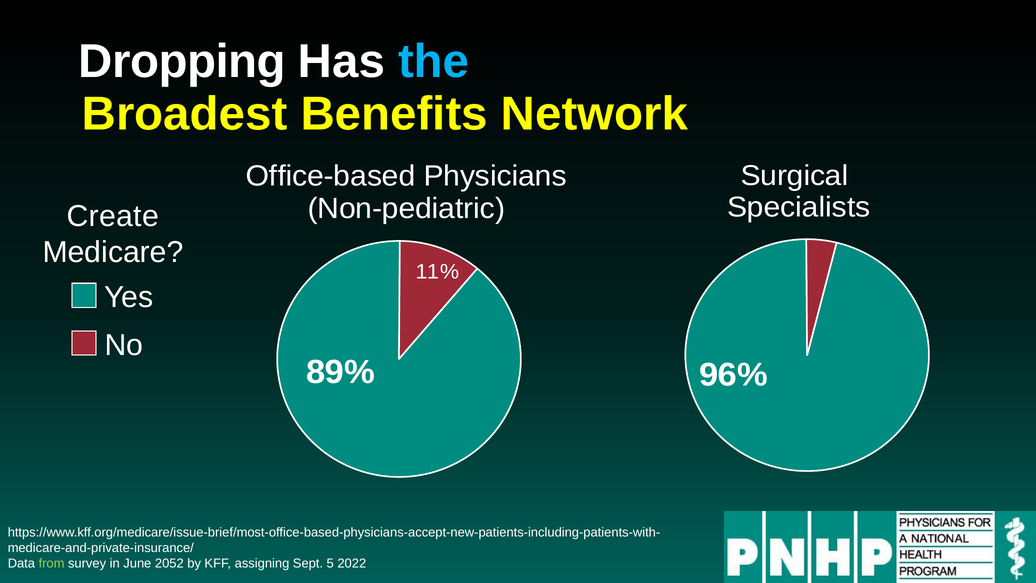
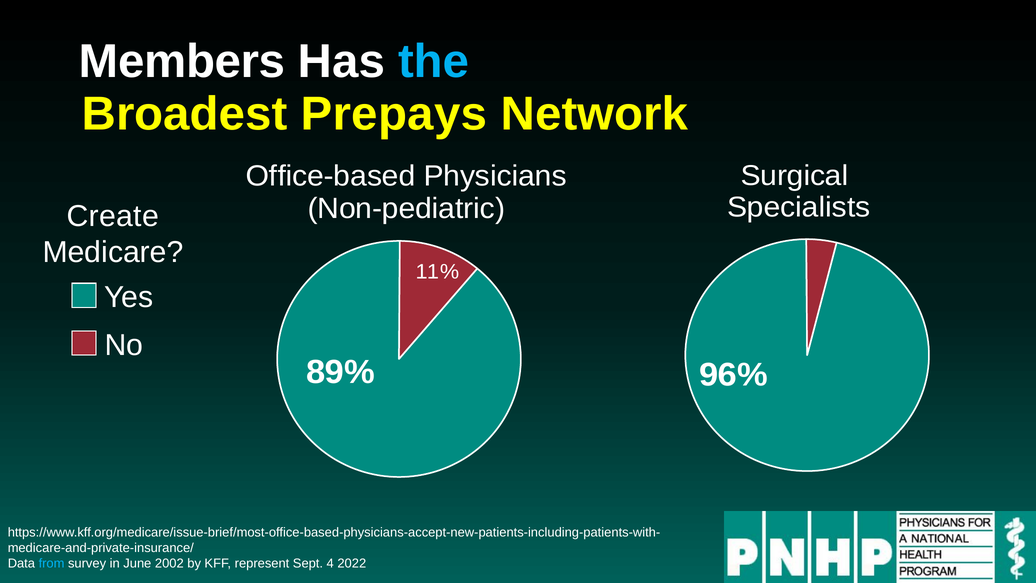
Dropping: Dropping -> Members (182, 61)
Benefits: Benefits -> Prepays (394, 114)
from colour: light green -> light blue (52, 563)
2052: 2052 -> 2002 (169, 563)
assigning: assigning -> represent (262, 563)
5: 5 -> 4 (330, 563)
